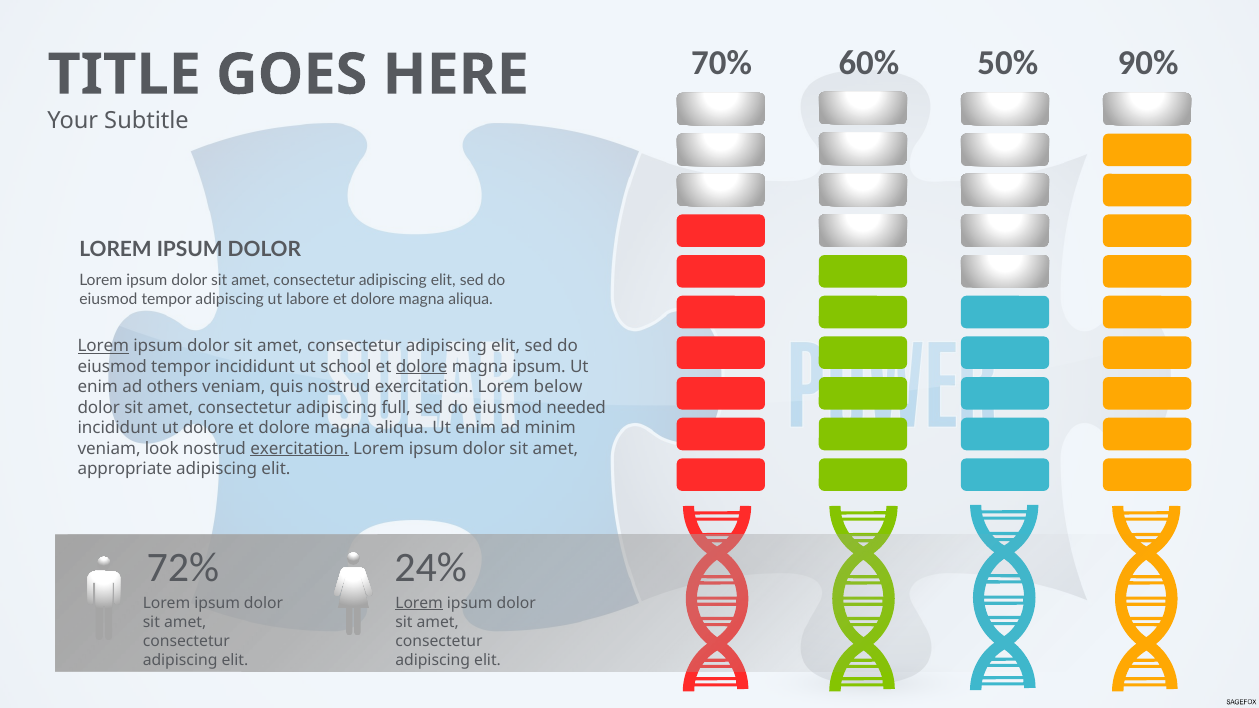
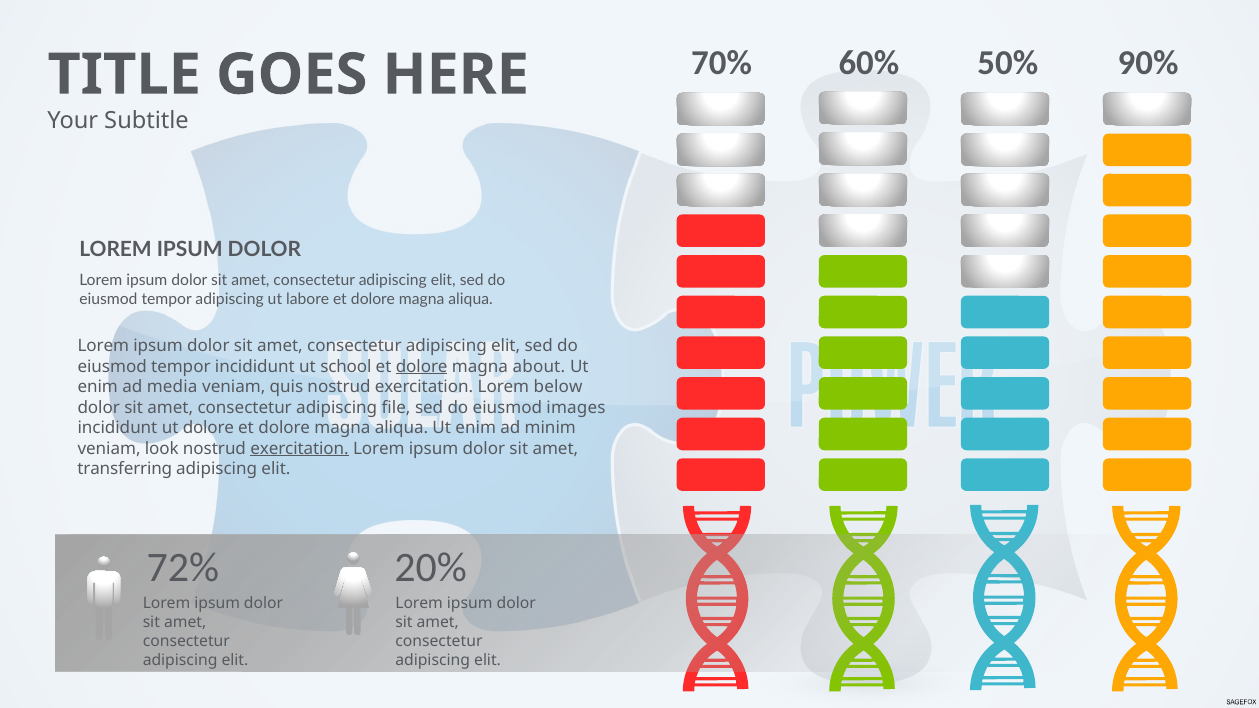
Lorem underline: present -> none (103, 346)
magna ipsum: ipsum -> about (539, 367)
others: others -> media (172, 387)
full: full -> file (396, 408)
needed: needed -> images (576, 408)
appropriate: appropriate -> transferring (125, 469)
24%: 24% -> 20% (431, 567)
Lorem underline: present -> none (419, 603)
